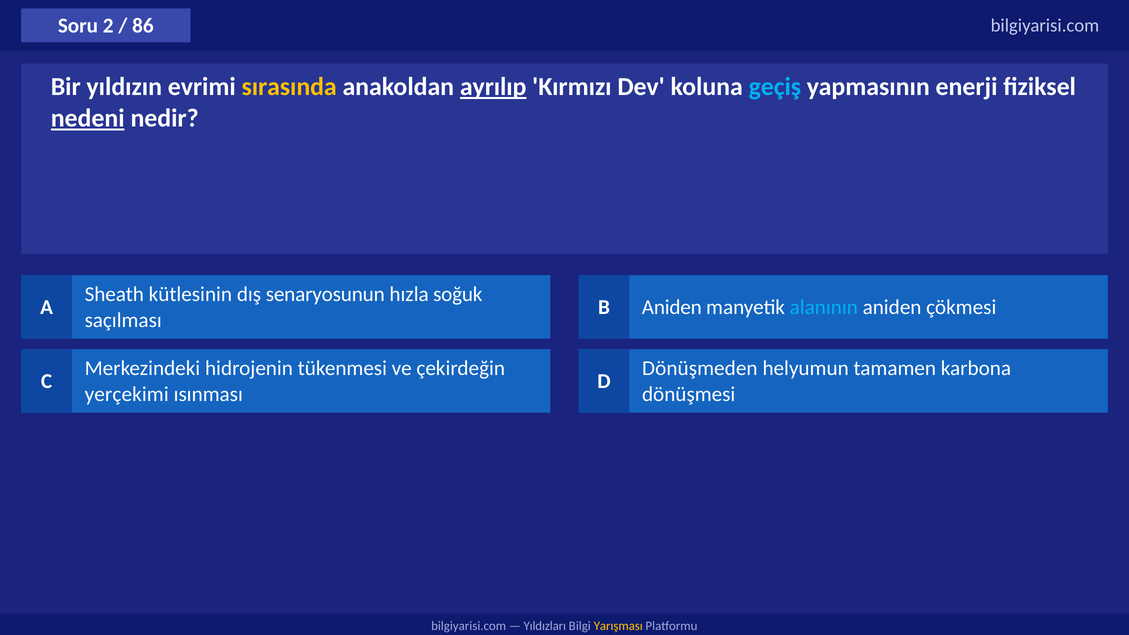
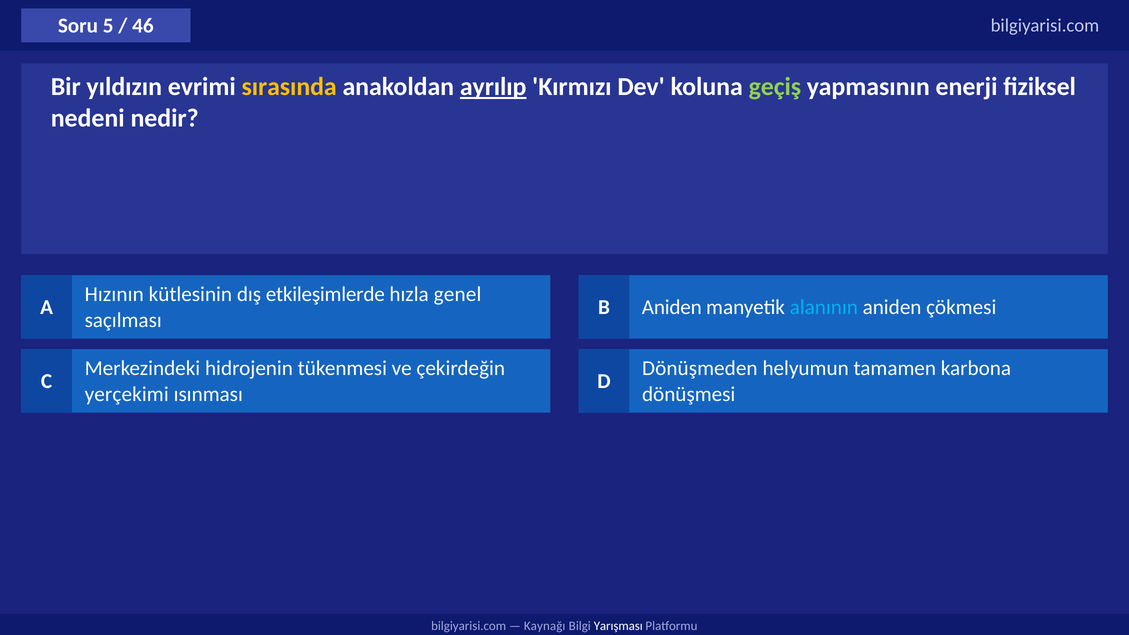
2: 2 -> 5 (108, 26)
86: 86 -> 46 (143, 26)
geçiş colour: light blue -> light green (775, 87)
nedeni underline: present -> none (88, 118)
Sheath: Sheath -> Hızının (114, 294)
senaryosunun: senaryosunun -> etkileşimlerde (325, 294)
soğuk: soğuk -> genel (458, 294)
Yıldızları: Yıldızları -> Kaynağı (545, 626)
Yarışması colour: yellow -> white (618, 626)
